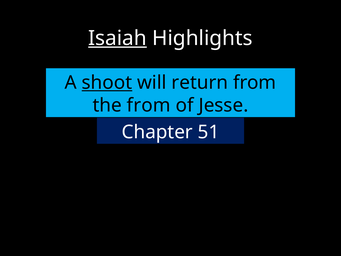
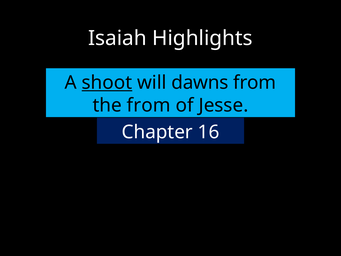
Isaiah underline: present -> none (117, 38)
return: return -> dawns (200, 83)
51: 51 -> 16 (209, 132)
